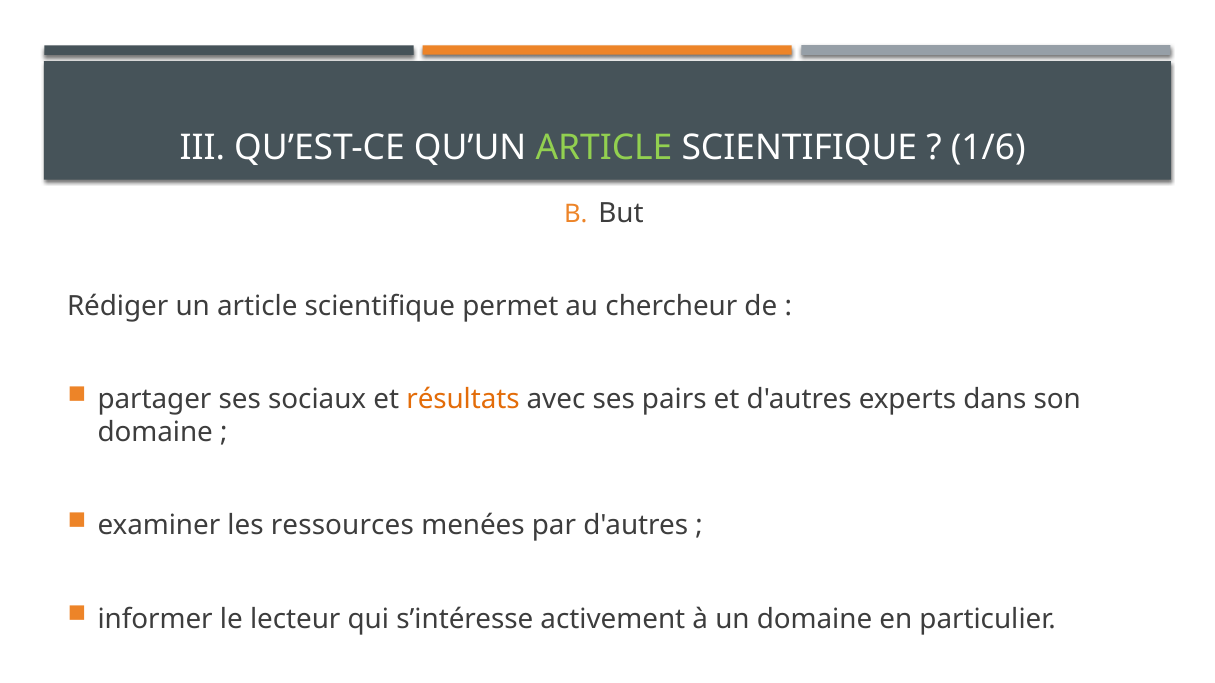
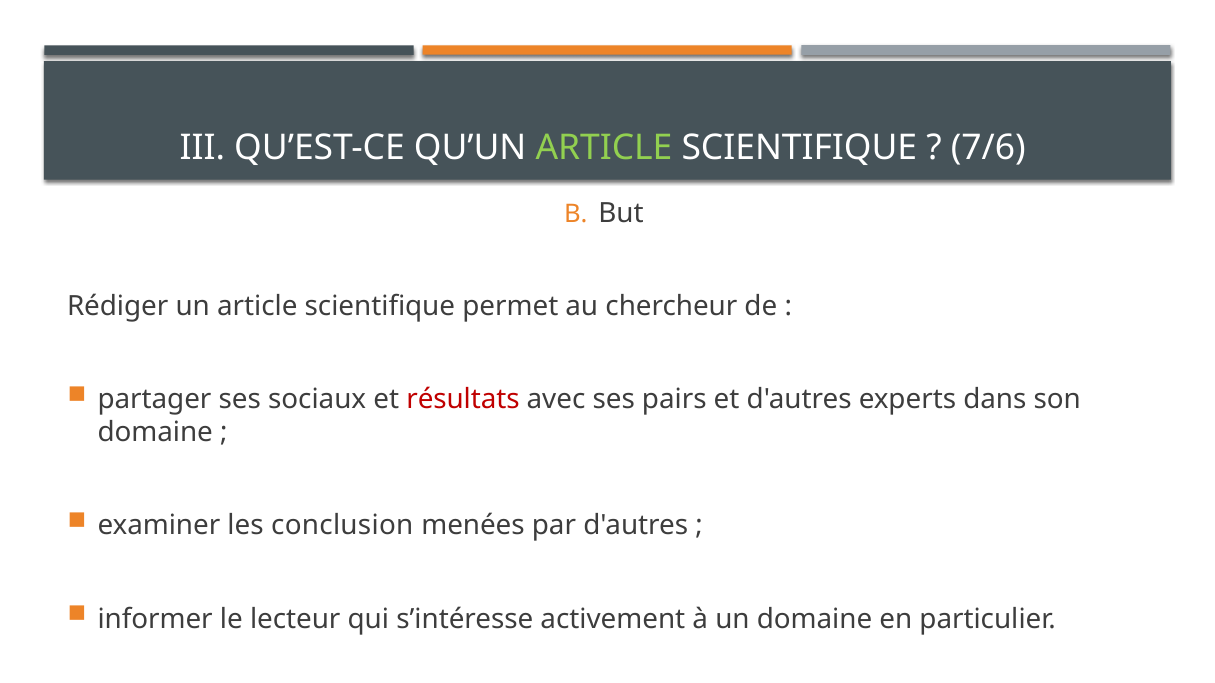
1/6: 1/6 -> 7/6 (988, 148)
résultats colour: orange -> red (463, 400)
ressources: ressources -> conclusion (342, 526)
